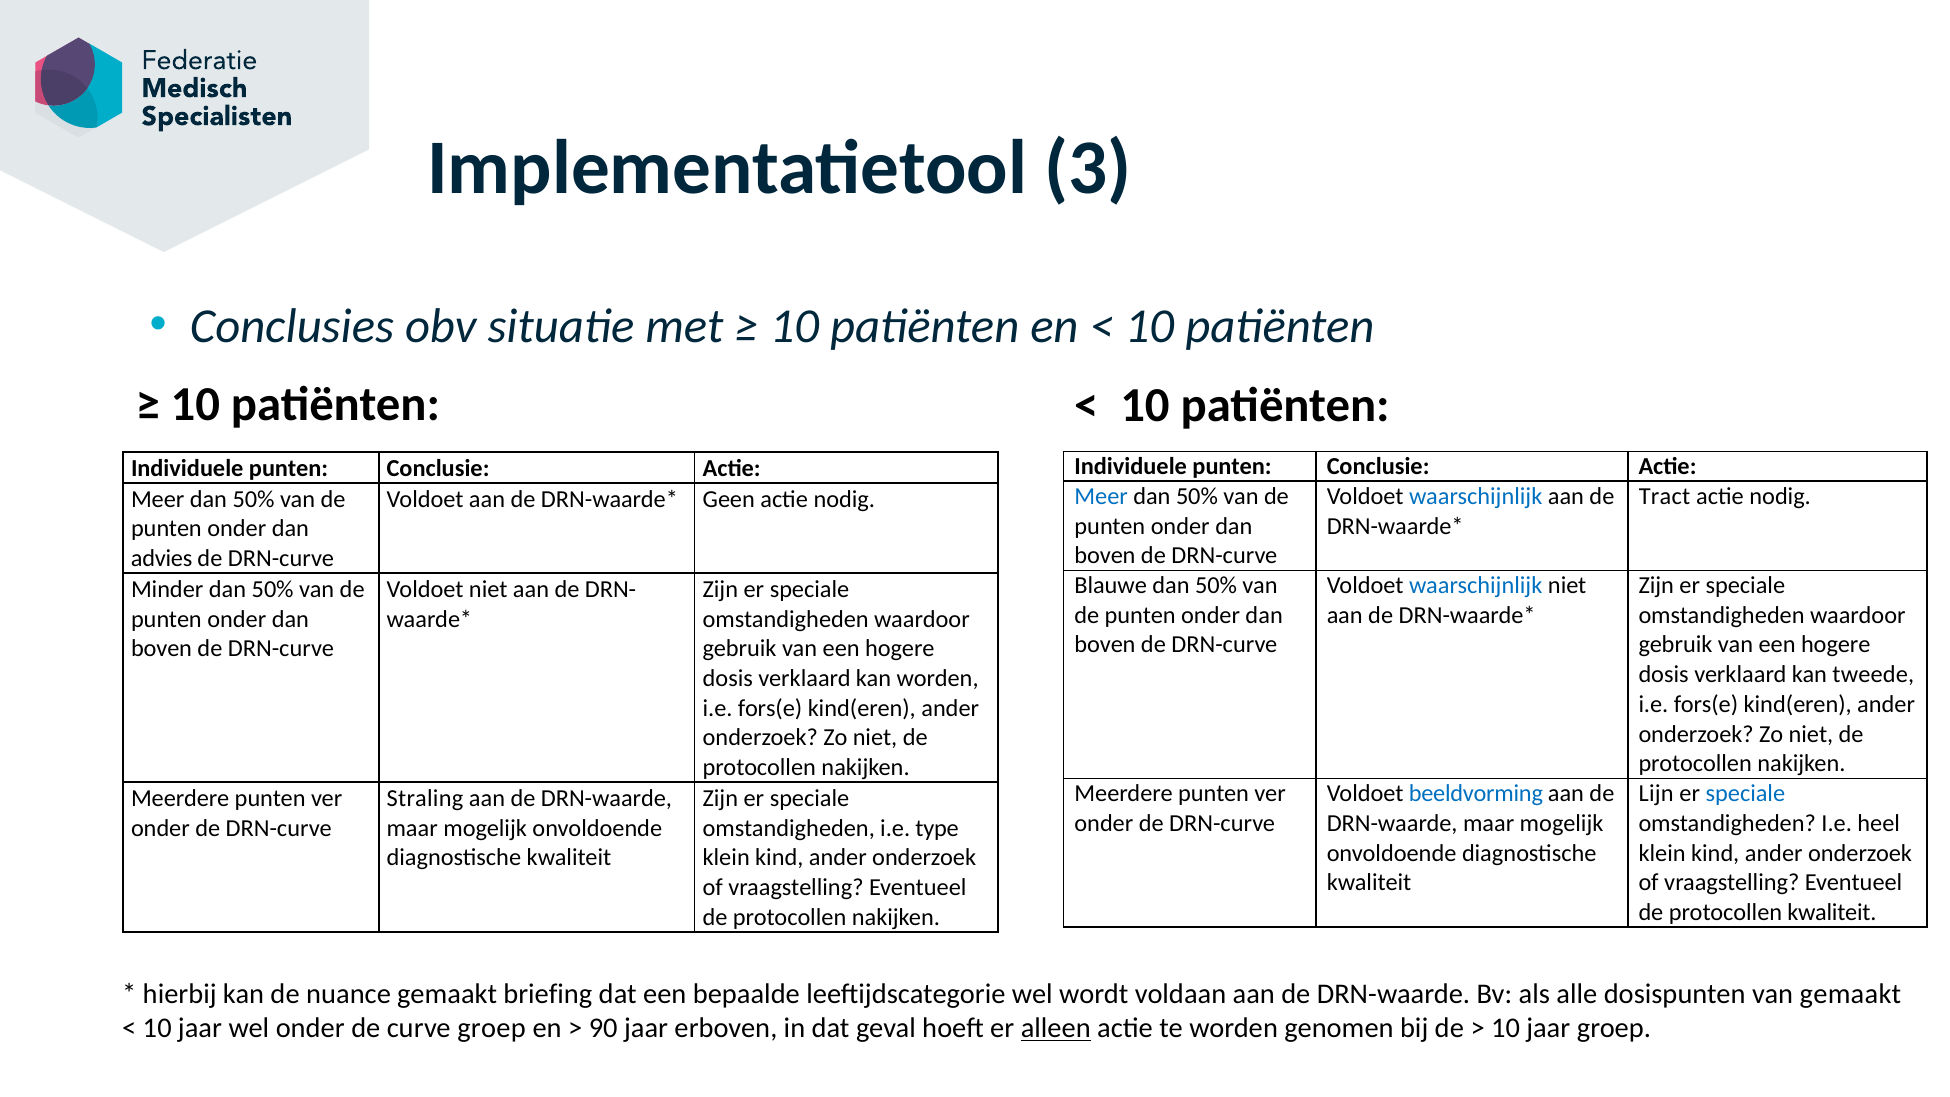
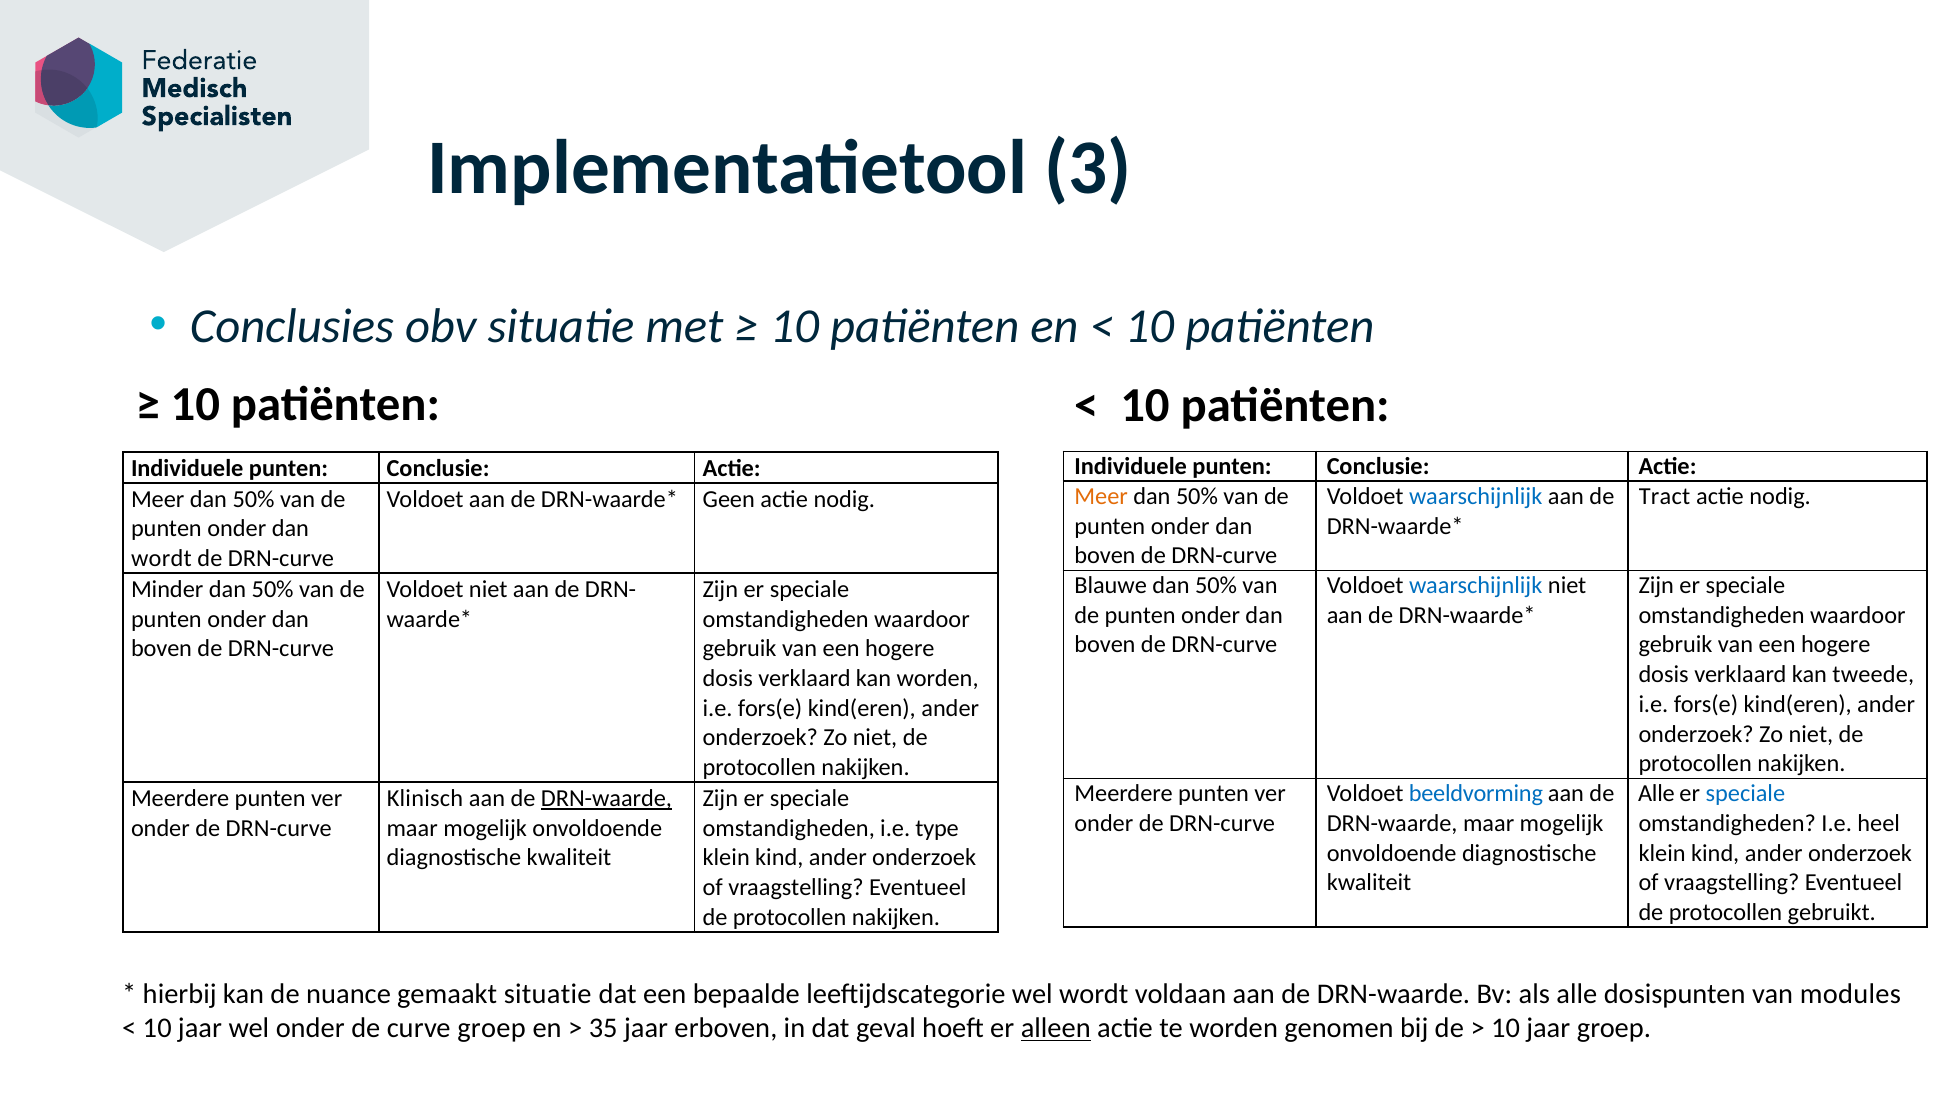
Meer colour: blue -> orange (1101, 496)
advies: advies -> wordt (161, 558)
Lijn: Lijn -> Alle (1656, 793)
Straling: Straling -> Klinisch (425, 798)
DRN-waarde underline: none -> present (606, 798)
protocollen kwaliteit: kwaliteit -> gebruikt (1832, 912)
gemaakt briefing: briefing -> situatie (548, 994)
van gemaakt: gemaakt -> modules (1850, 994)
90: 90 -> 35 (603, 1028)
